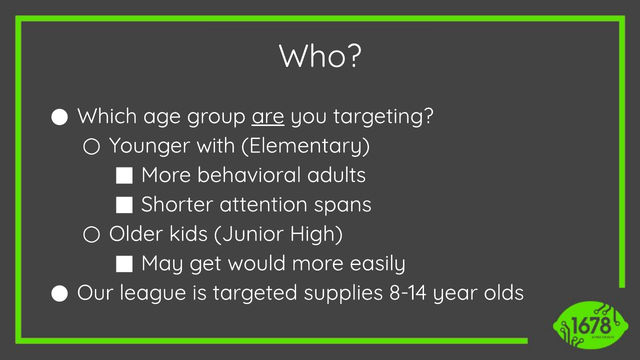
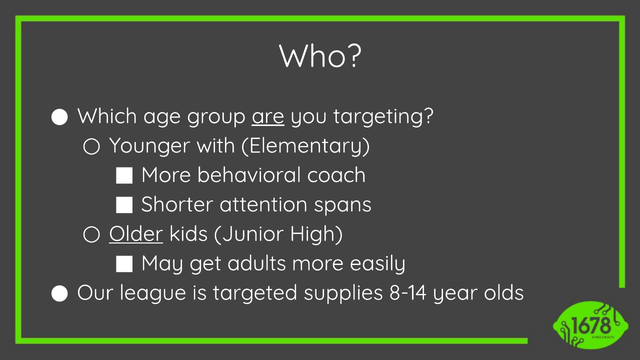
adults: adults -> coach (337, 175)
Older underline: none -> present (136, 234)
would: would -> adults (257, 263)
